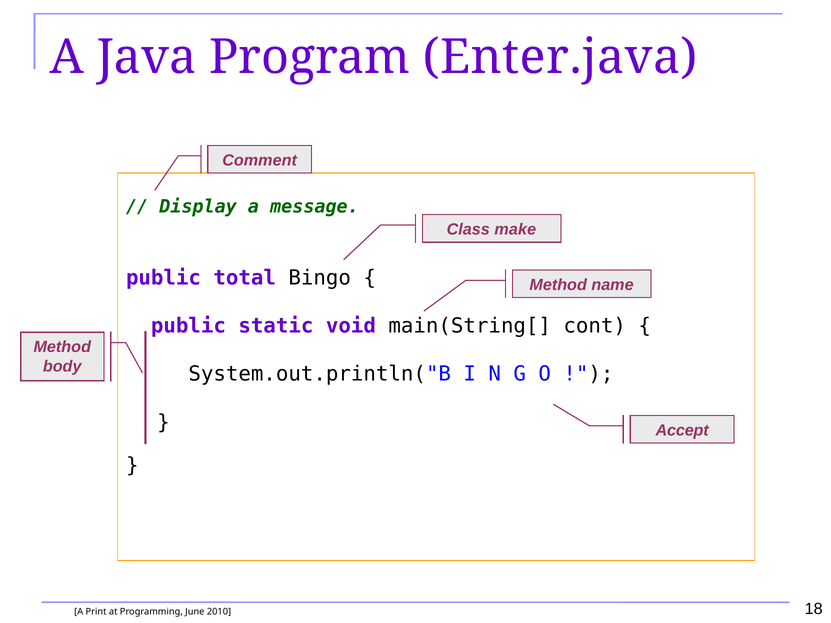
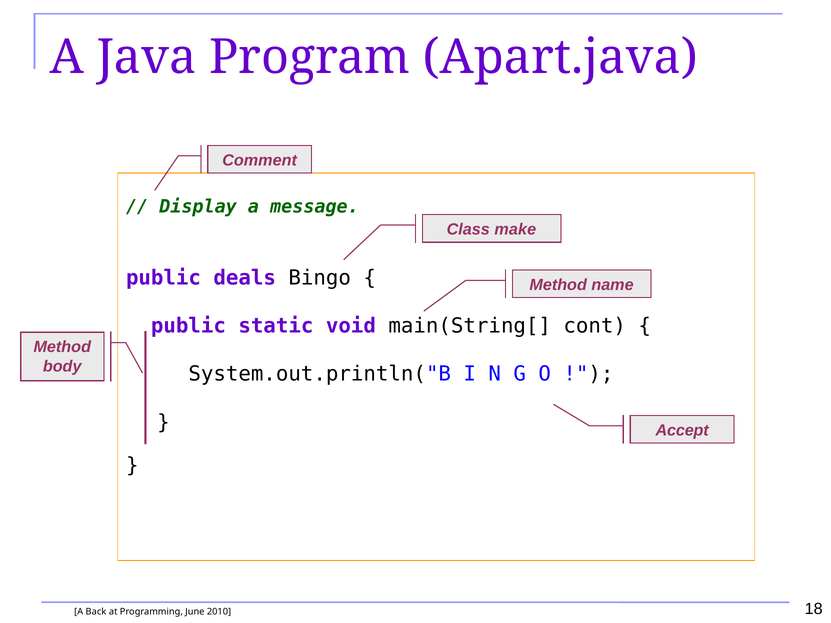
Enter.java: Enter.java -> Apart.java (560, 57)
total: total -> deals (245, 278)
Print: Print -> Back (96, 612)
